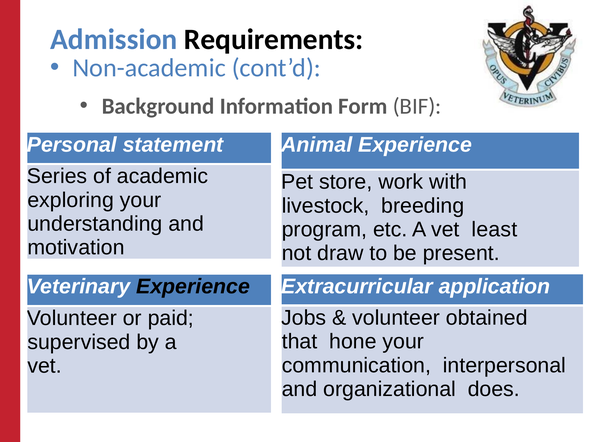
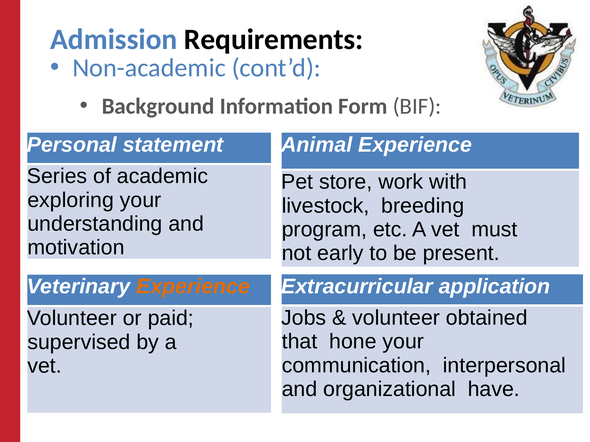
least: least -> must (494, 230)
draw: draw -> early (340, 254)
Experience colour: black -> orange (193, 287)
does: does -> have (494, 390)
